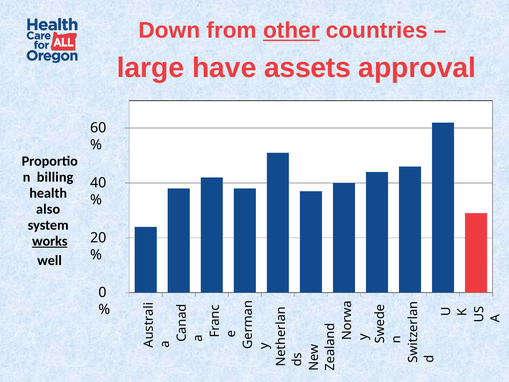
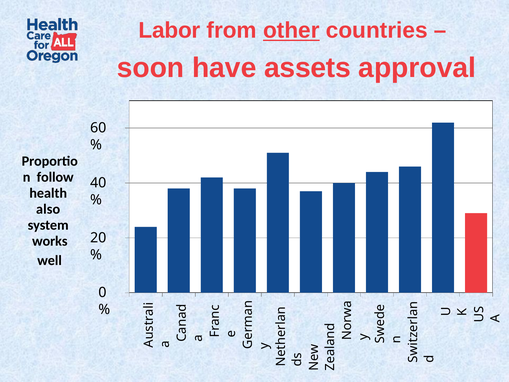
Down: Down -> Labor (170, 30)
large: large -> soon (150, 68)
billing: billing -> follow (55, 177)
works underline: present -> none (50, 241)
